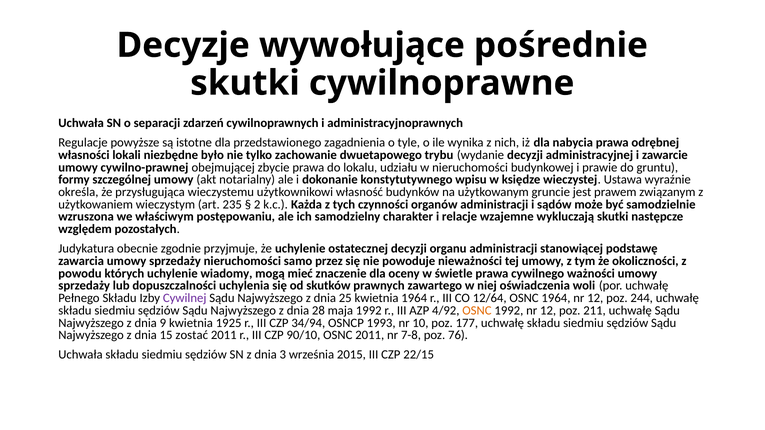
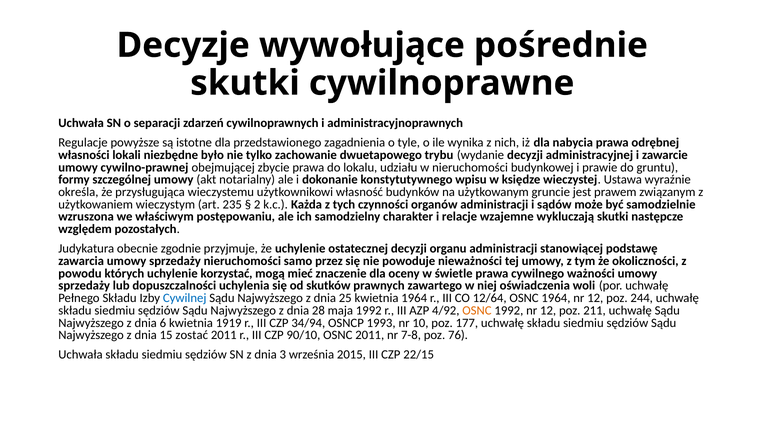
wiadomy: wiadomy -> korzystać (227, 274)
Cywilnej colour: purple -> blue (185, 298)
9: 9 -> 6 (163, 323)
1925: 1925 -> 1919 (229, 323)
